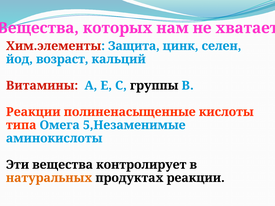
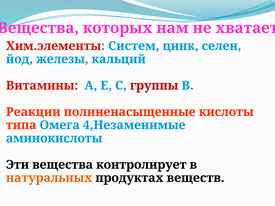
Защита: Защита -> Систем (134, 46)
возраст: возраст -> железы (62, 59)
группы colour: black -> red (154, 86)
5,Незаменимые: 5,Незаменимые -> 4,Незаменимые (134, 125)
продуктах реакции: реакции -> веществ (196, 178)
